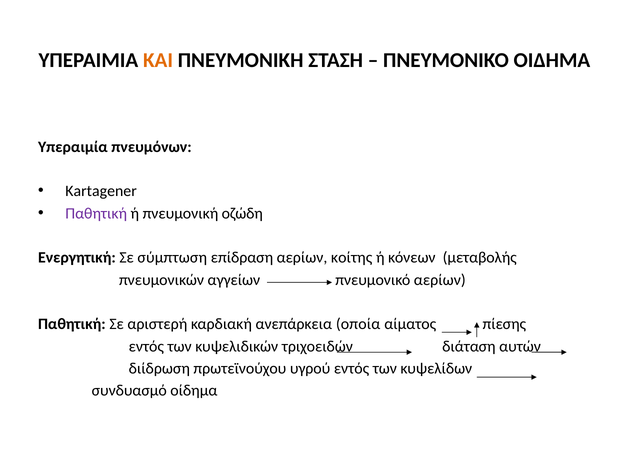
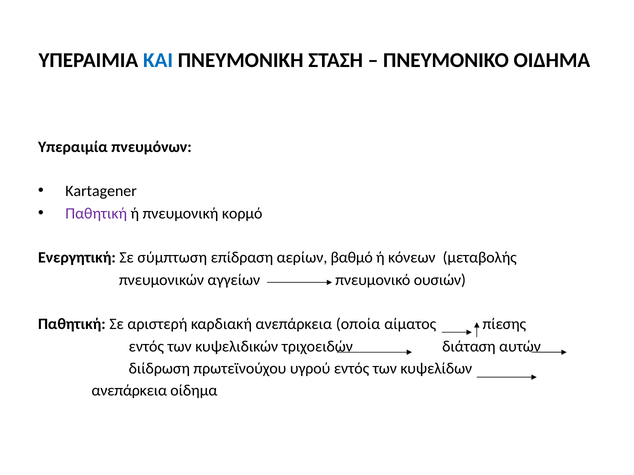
ΚΑΙ colour: orange -> blue (158, 60)
οζώδη: οζώδη -> κορμό (242, 213)
κοίτης: κοίτης -> βαθμό (352, 258)
πνευμονικό αερίων: αερίων -> ουσιών (440, 280)
συνδυασμό: συνδυασμό -> ανεπάρκεια (129, 391)
